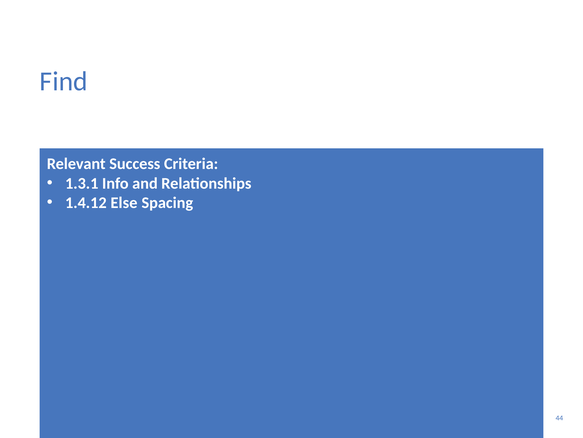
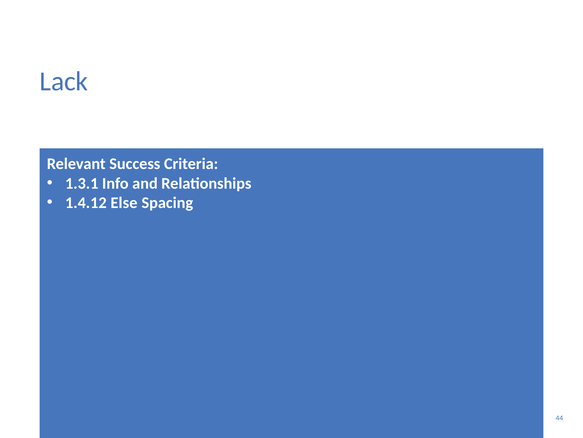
Find: Find -> Lack (64, 81)
